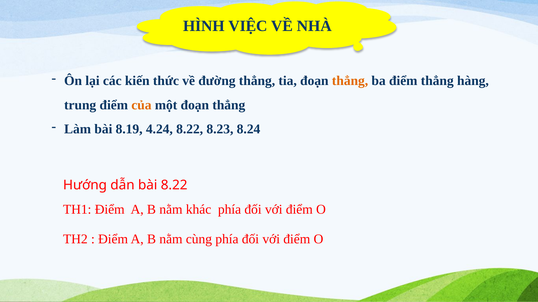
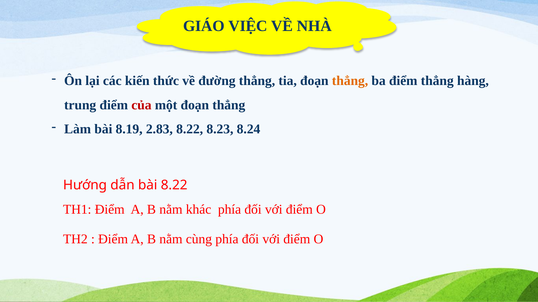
HÌNH: HÌNH -> GIÁO (204, 26)
của colour: orange -> red (141, 105)
4.24: 4.24 -> 2.83 (159, 129)
